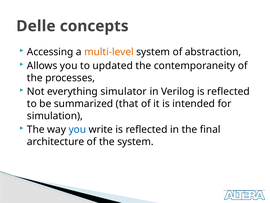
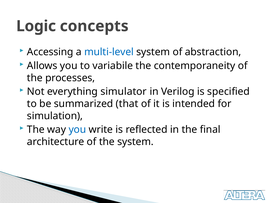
Delle: Delle -> Logic (36, 26)
multi-level colour: orange -> blue (109, 52)
updated: updated -> variabile (113, 66)
Verilog is reflected: reflected -> specified (228, 91)
